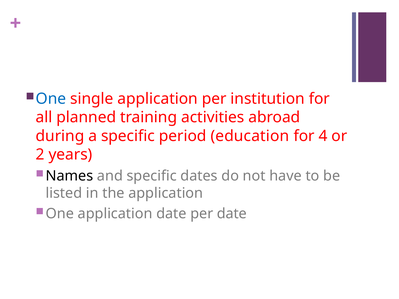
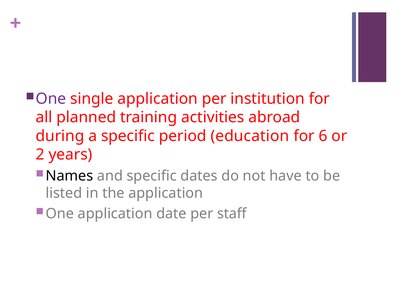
One colour: blue -> purple (51, 99)
4: 4 -> 6 (323, 136)
per date: date -> staff (232, 214)
